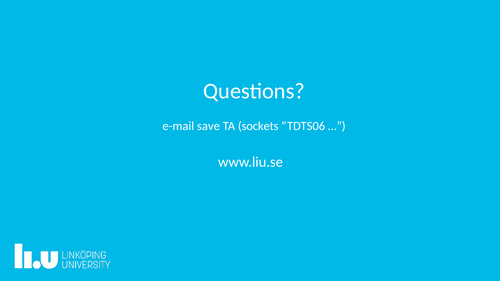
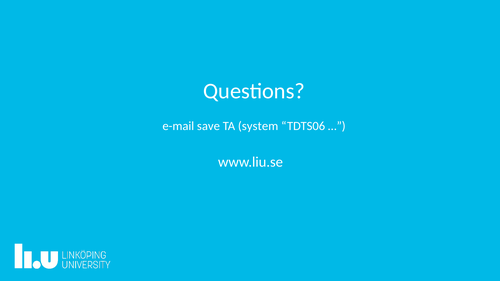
sockets: sockets -> system (258, 126)
